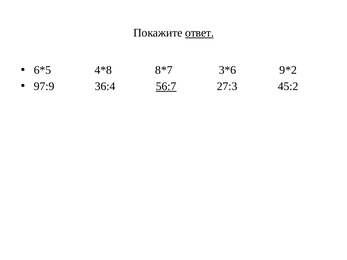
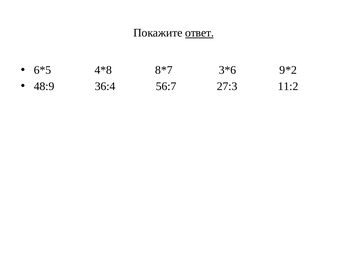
97:9: 97:9 -> 48:9 (44, 86)
56:7 underline: present -> none (166, 86)
45:2: 45:2 -> 11:2 (288, 86)
